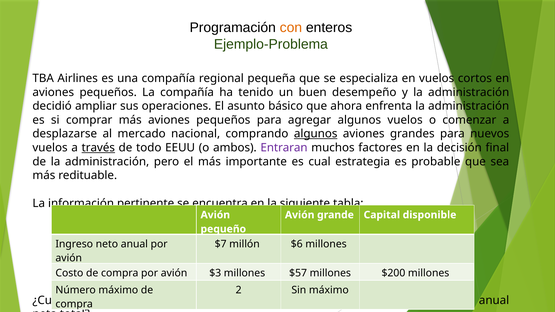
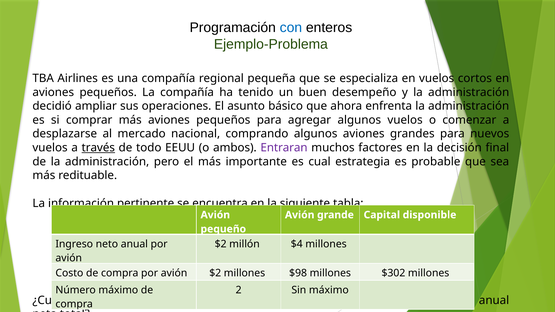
con colour: orange -> blue (291, 28)
algunos underline: present -> none (316, 134)
$7: $7 -> $2 (221, 244)
$6: $6 -> $4 (297, 244)
compra por avión $3: $3 -> $2 (215, 273)
$57: $57 -> $98 (298, 273)
$200: $200 -> $302 (393, 273)
